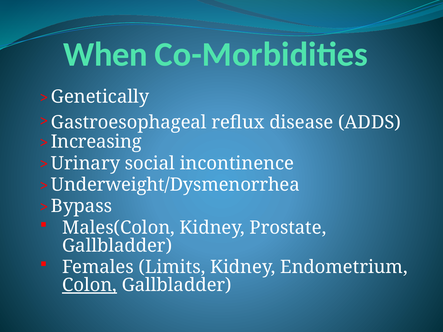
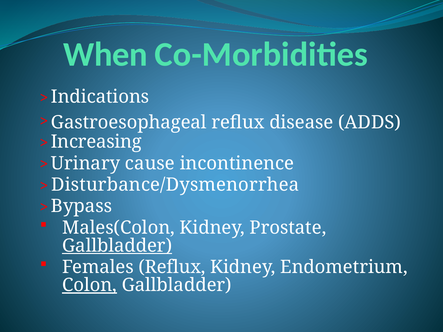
Genetically: Genetically -> Indications (100, 97)
social: social -> cause (150, 163)
Underweight/Dysmenorrhea: Underweight/Dysmenorrhea -> Disturbance/Dysmenorrhea (175, 185)
Gallbladder underline: none -> present (117, 246)
Females Limits: Limits -> Reflux (172, 267)
